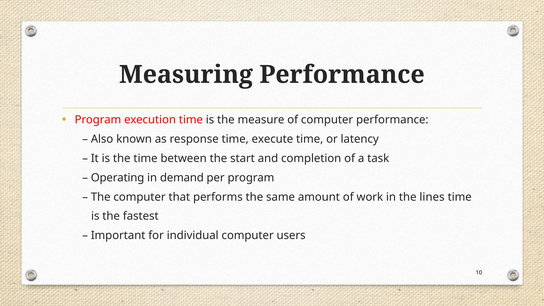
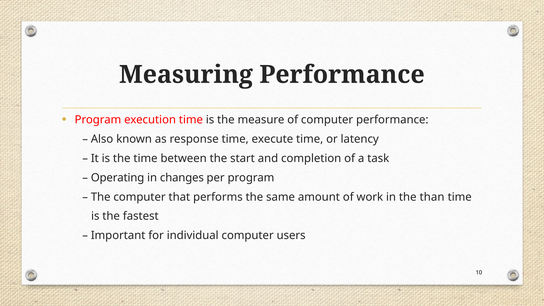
demand: demand -> changes (182, 178)
lines: lines -> than (432, 197)
